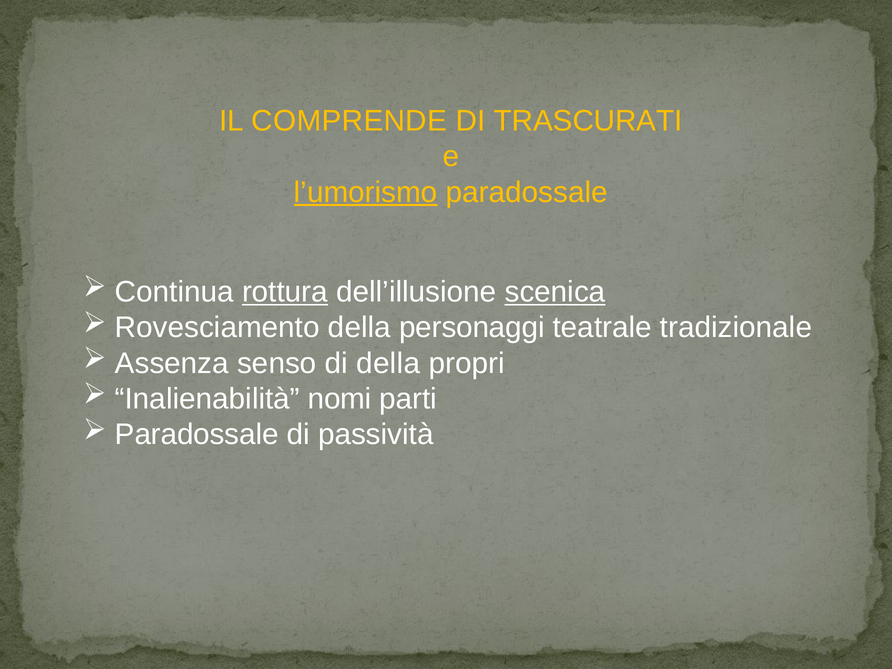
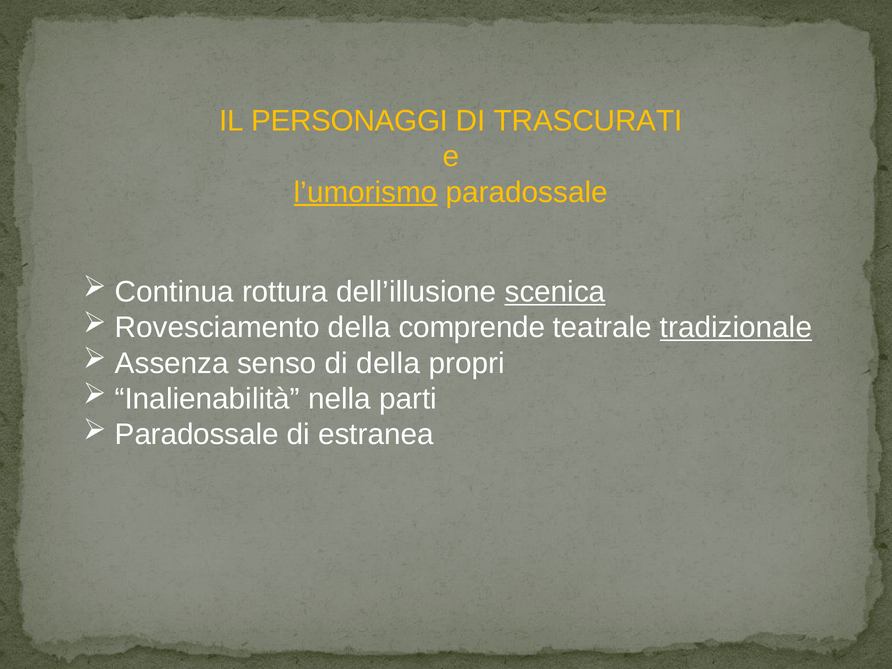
COMPRENDE: COMPRENDE -> PERSONAGGI (350, 121)
rottura underline: present -> none (285, 292)
personaggi: personaggi -> comprende (472, 328)
tradizionale underline: none -> present (736, 328)
nomi: nomi -> nella (340, 399)
passività: passività -> estranea (376, 435)
